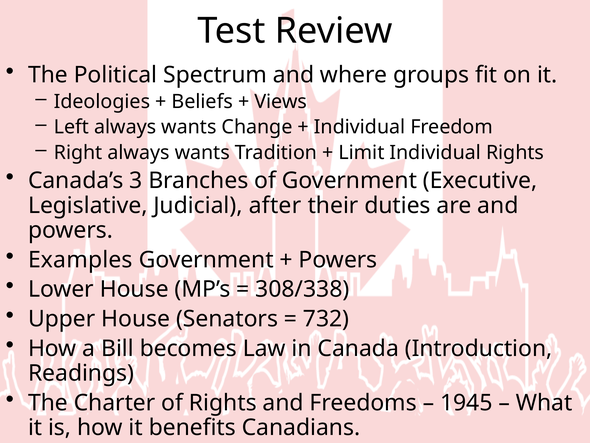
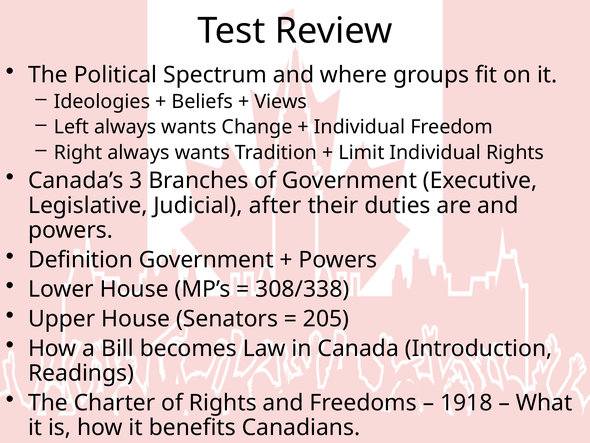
Examples: Examples -> Definition (80, 260)
732: 732 -> 205 (326, 319)
1945: 1945 -> 1918 (466, 402)
